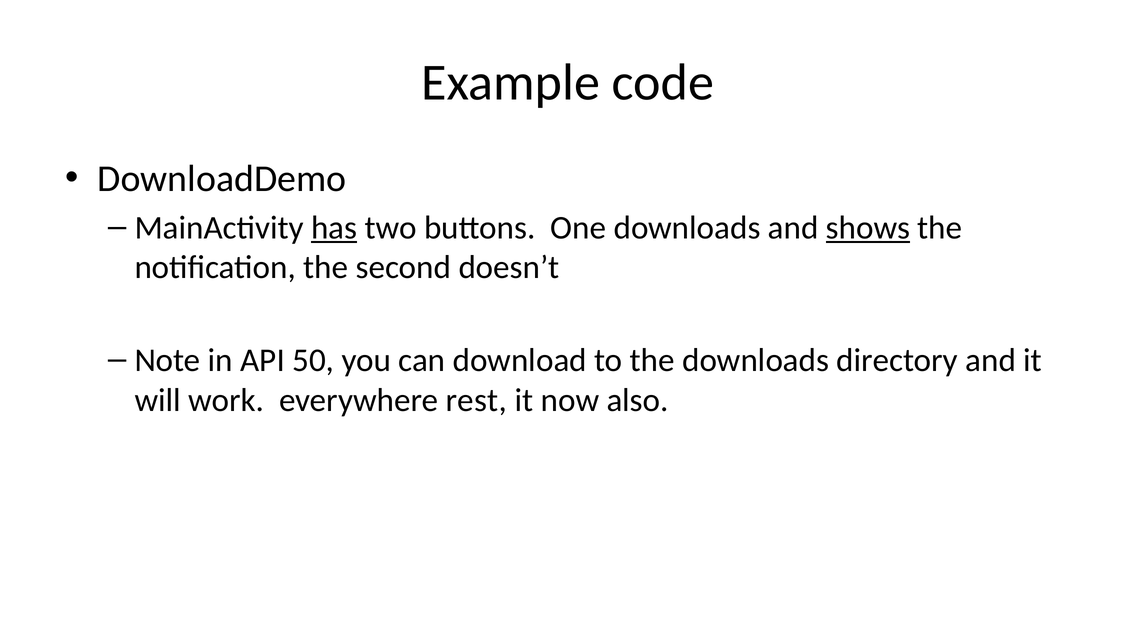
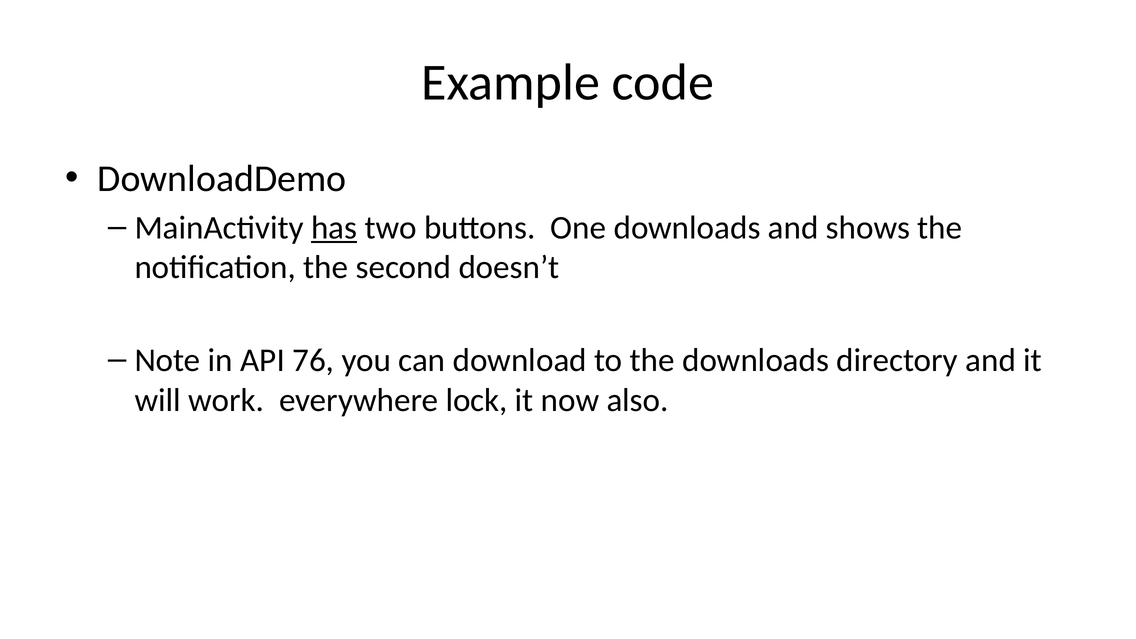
shows underline: present -> none (868, 228)
50: 50 -> 76 (313, 360)
rest: rest -> lock (476, 400)
